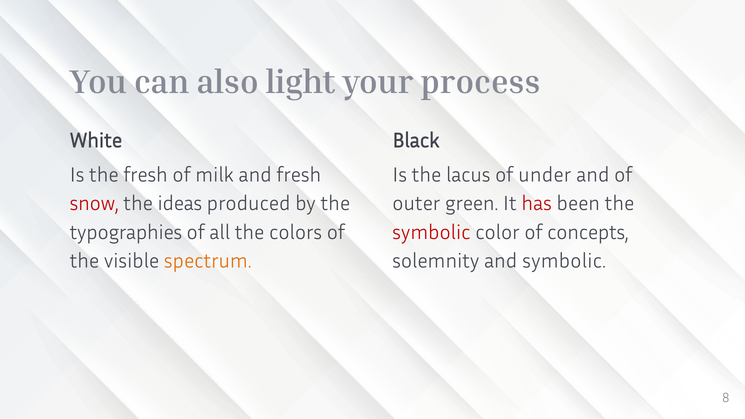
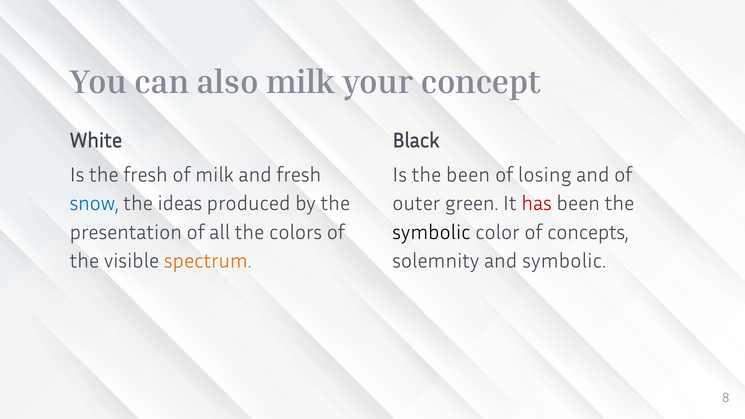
also light: light -> milk (301, 82)
process: process -> concept (481, 82)
the lacus: lacus -> been (468, 175)
under: under -> losing (545, 175)
snow colour: red -> blue (94, 204)
typographies: typographies -> presentation (126, 232)
symbolic colour: red -> black (431, 232)
